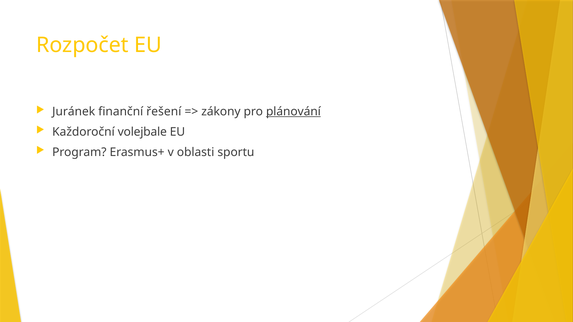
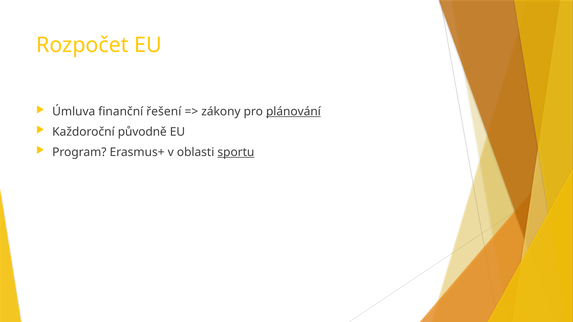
Juránek: Juránek -> Úmluva (74, 112)
volejbale: volejbale -> původně (142, 132)
sportu underline: none -> present (236, 152)
